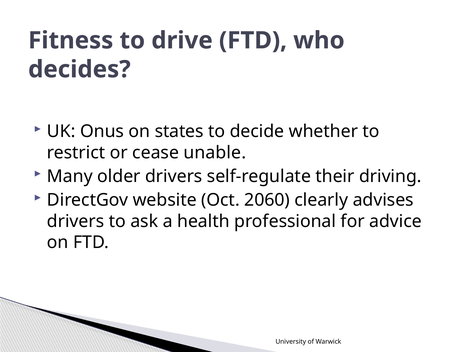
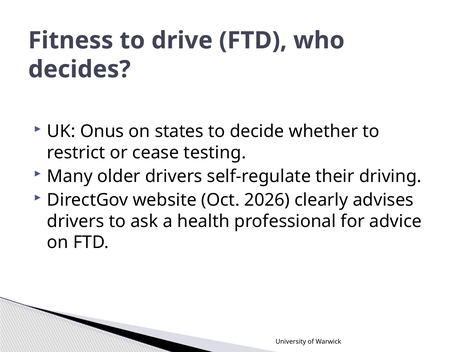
unable: unable -> testing (215, 153)
2060: 2060 -> 2026 (267, 200)
